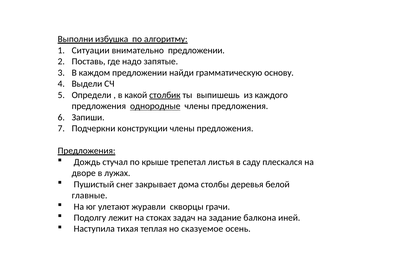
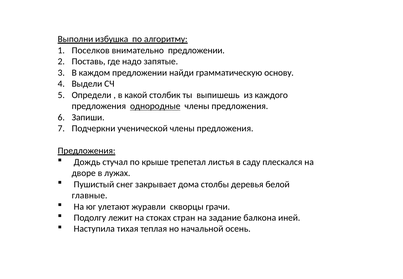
Ситуации: Ситуации -> Поселков (91, 50)
столбик underline: present -> none (165, 95)
конструкции: конструкции -> ученической (143, 128)
задач: задач -> стран (184, 218)
сказуемое: сказуемое -> начальной (202, 229)
